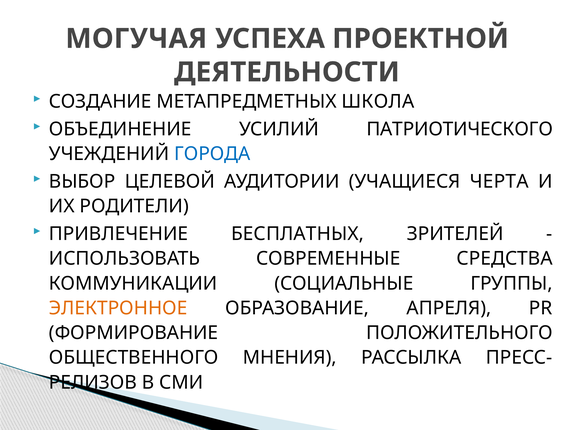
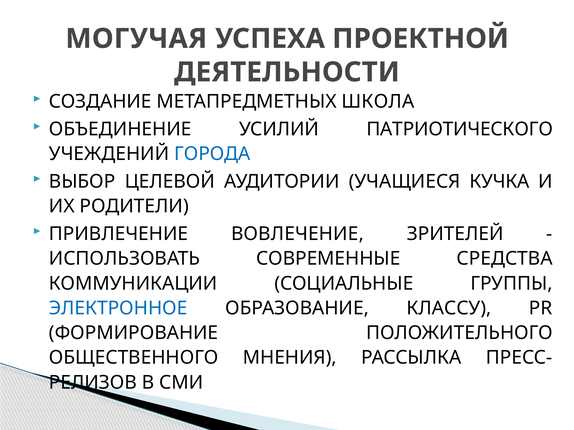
ЧЕРТА: ЧЕРТА -> КУЧКА (499, 182)
БЕСПЛАТНЫХ: БЕСПЛАТНЫХ -> ВОВЛЕЧЕНИЕ (297, 234)
ЭЛЕКТРОННОЕ colour: orange -> blue (118, 309)
АПРЕЛЯ: АПРЕЛЯ -> КЛАССУ (449, 309)
